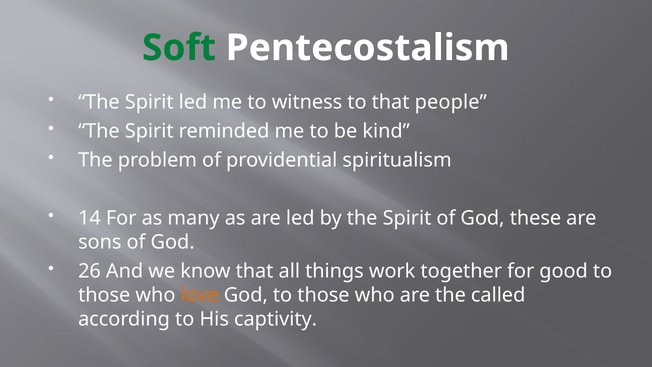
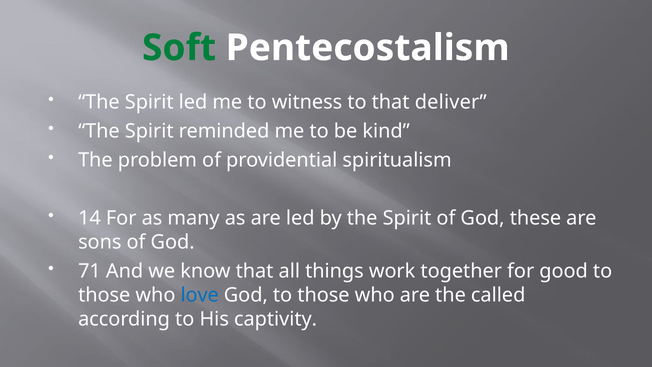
people: people -> deliver (451, 102)
26: 26 -> 71 (90, 271)
love colour: orange -> blue (200, 295)
